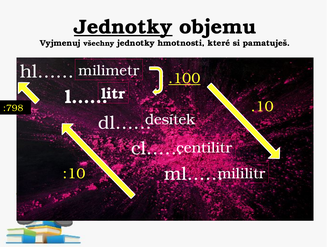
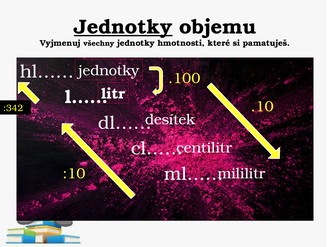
milimetr: milimetr -> jednotky (109, 71)
.100 underline: present -> none (184, 78)
:798: :798 -> :342 (13, 108)
